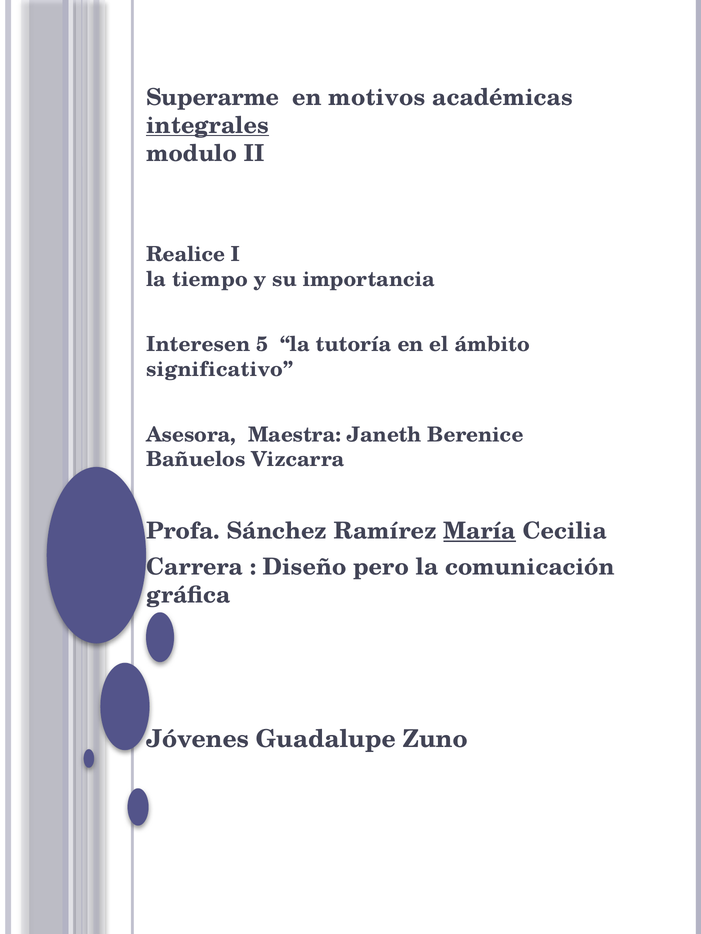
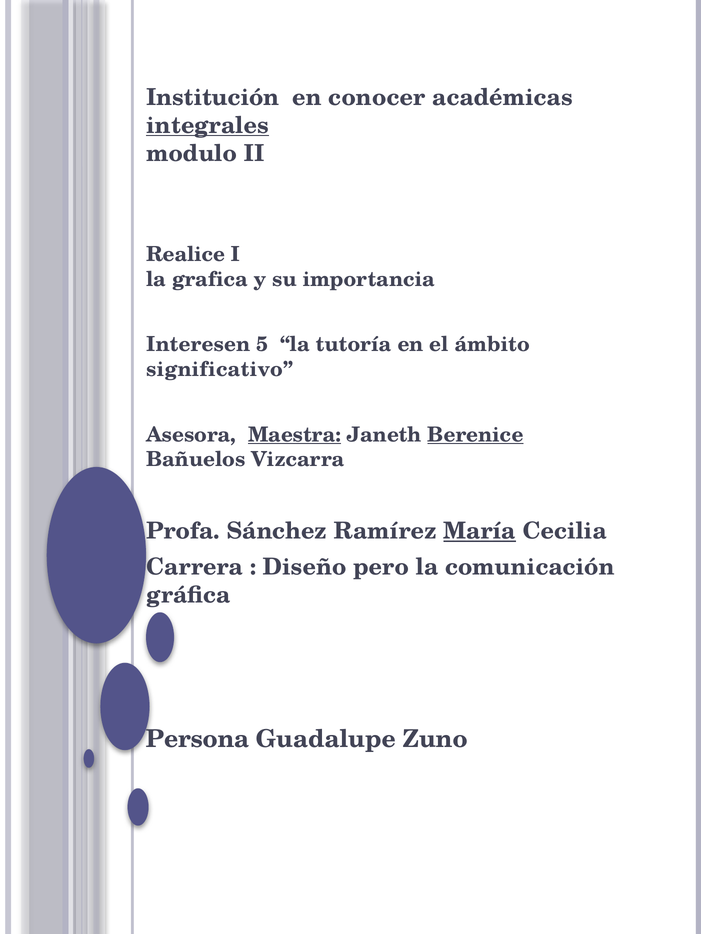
Superarme: Superarme -> Institución (213, 97)
motivos: motivos -> conocer (377, 97)
tiempo: tiempo -> grafica (210, 279)
Maestra underline: none -> present (295, 435)
Berenice underline: none -> present (475, 435)
Jóvenes: Jóvenes -> Persona (198, 740)
